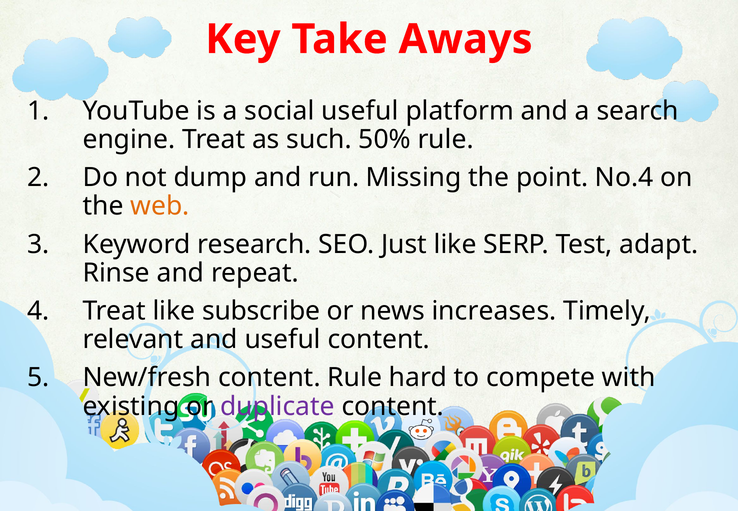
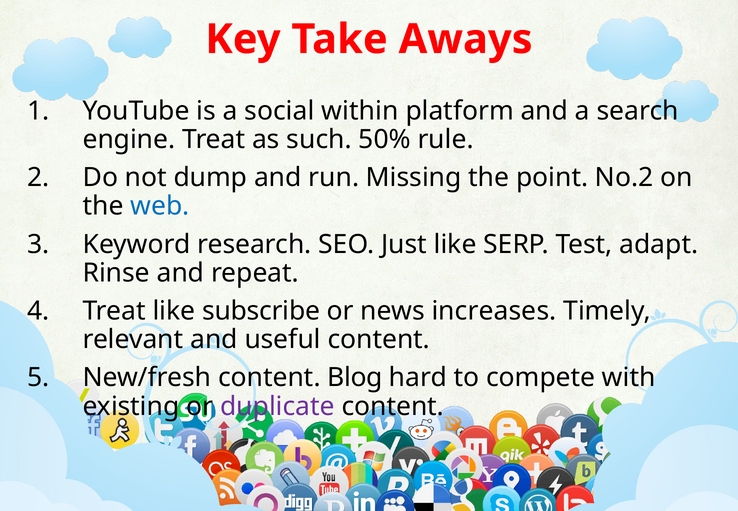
social useful: useful -> within (360, 111)
No.4: No.4 -> No.2 (624, 178)
web colour: orange -> blue (160, 206)
content Rule: Rule -> Blog (355, 378)
